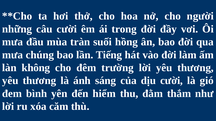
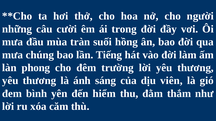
không: không -> phong (36, 68)
dịu cười: cười -> viên (171, 81)
